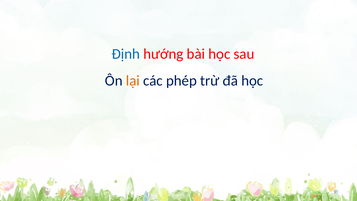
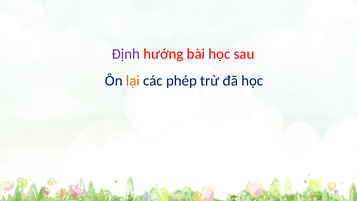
Định colour: blue -> purple (126, 54)
